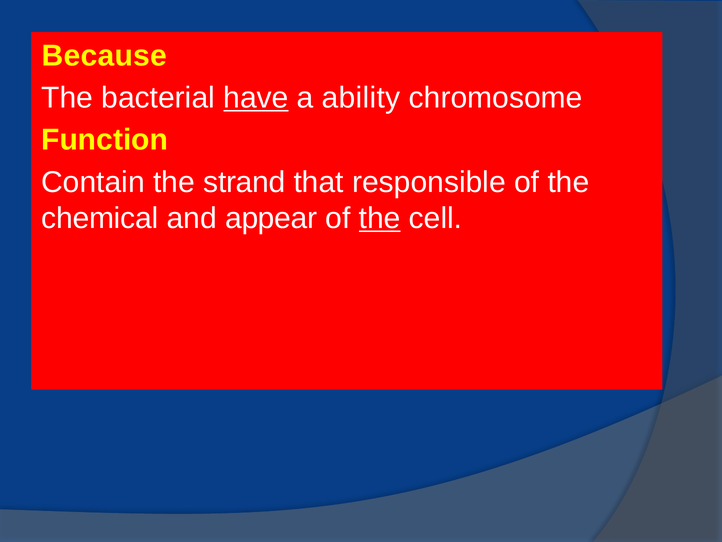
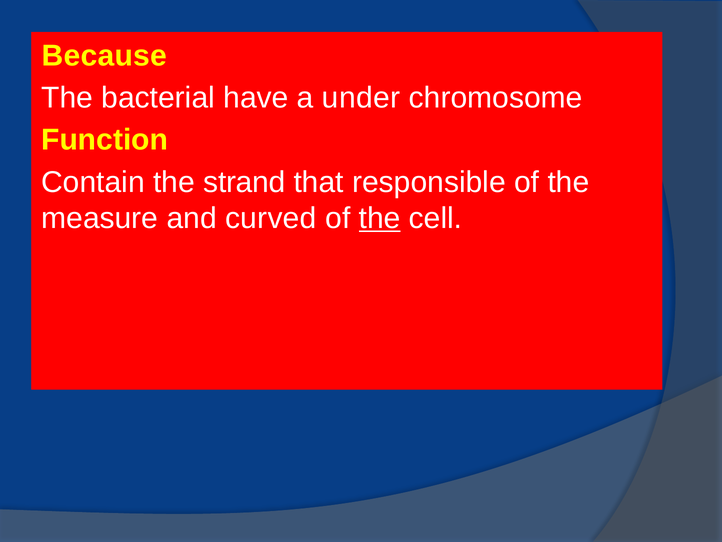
have underline: present -> none (256, 98)
ability: ability -> under (361, 98)
chemical: chemical -> measure (100, 218)
appear: appear -> curved (271, 218)
